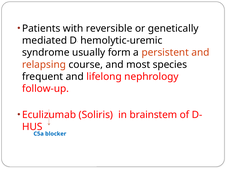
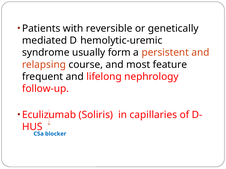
species: species -> feature (170, 65)
brainstem: brainstem -> capillaries (153, 115)
